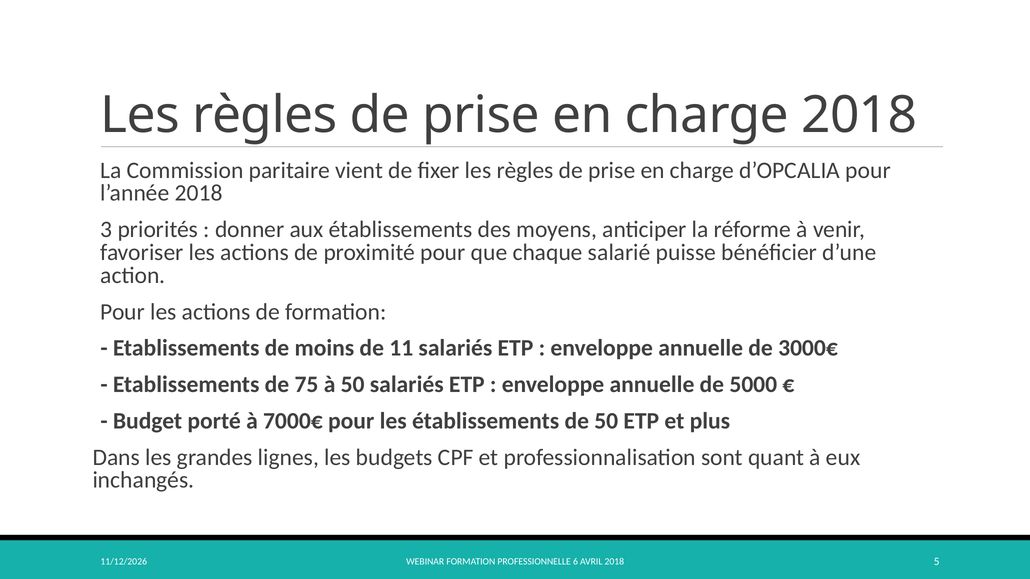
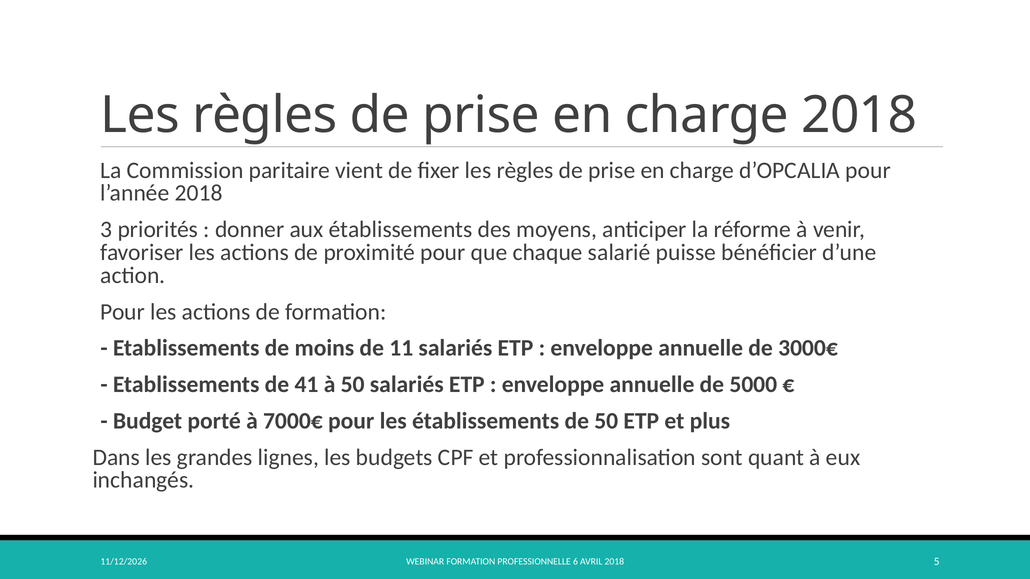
75: 75 -> 41 (306, 385)
